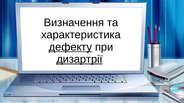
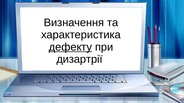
дизартрії underline: present -> none (80, 59)
